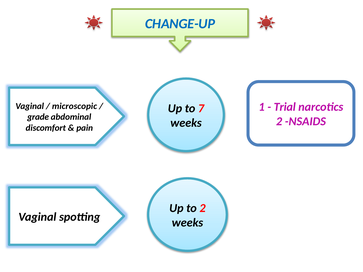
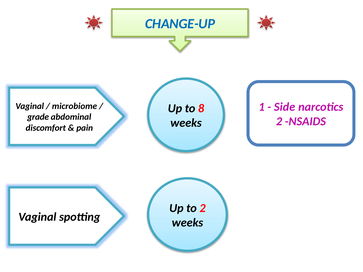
Trial: Trial -> Side (285, 107)
microscopic: microscopic -> microbiome (75, 106)
7: 7 -> 8 (201, 109)
